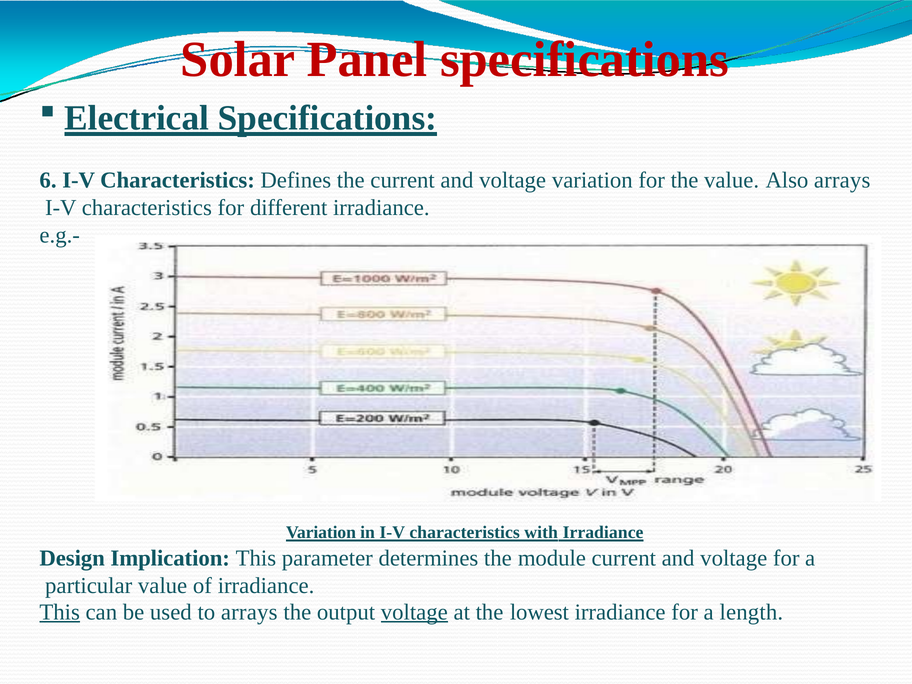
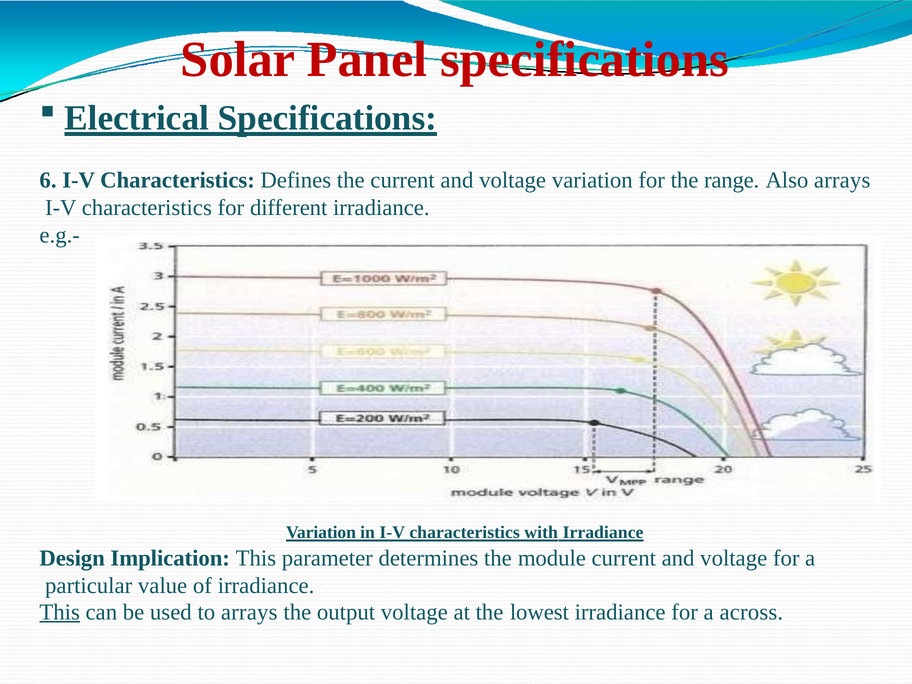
the value: value -> range (732, 180)
voltage underline: present -> none (414, 612)
length: length -> across (751, 612)
